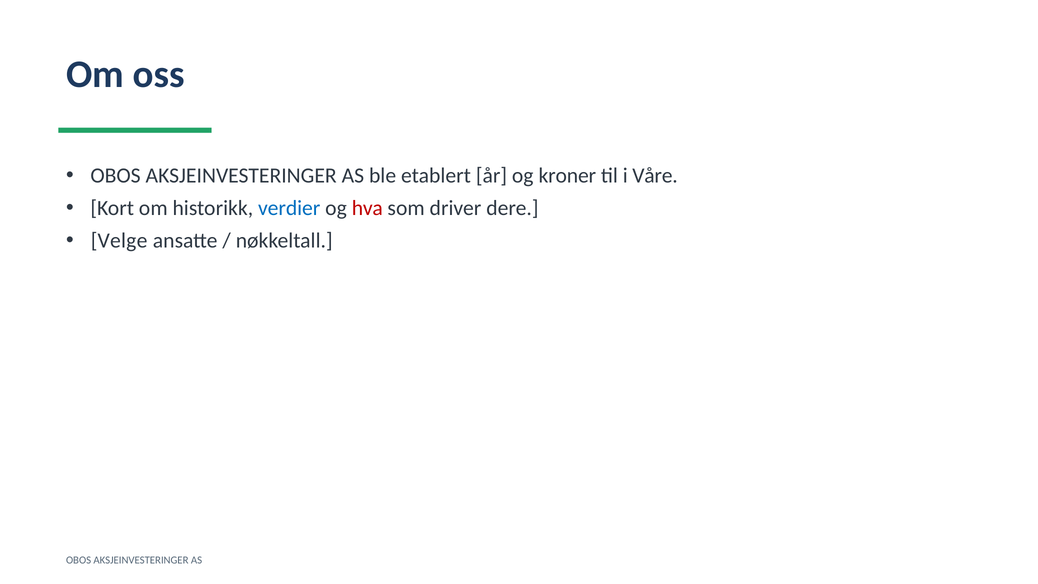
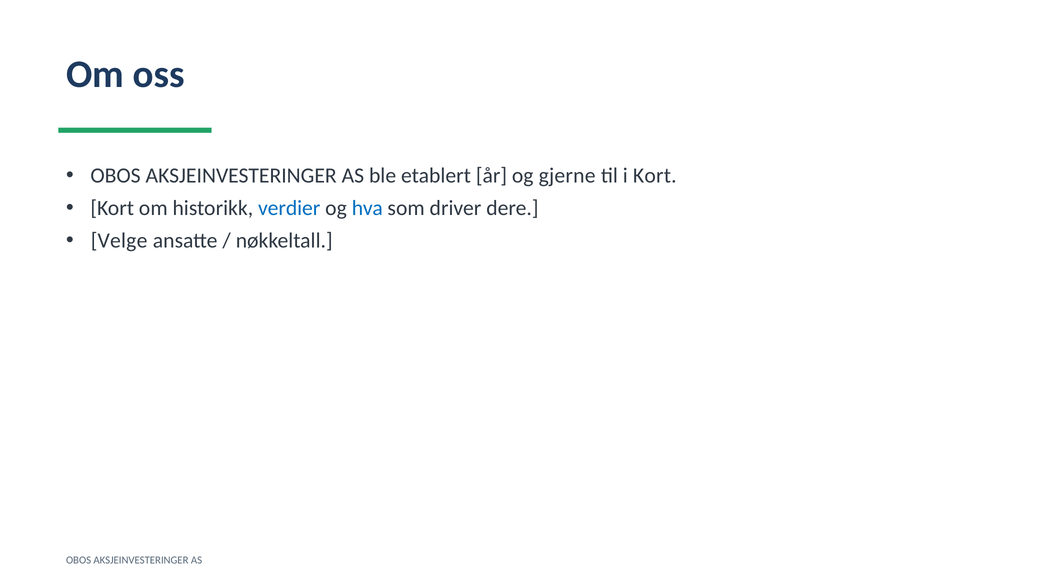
kroner: kroner -> gjerne (567, 176)
i Våre: Våre -> Kort (655, 176)
hva colour: red -> blue (367, 208)
